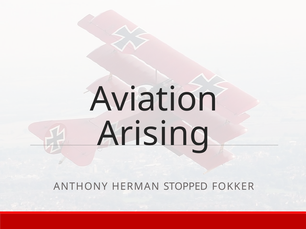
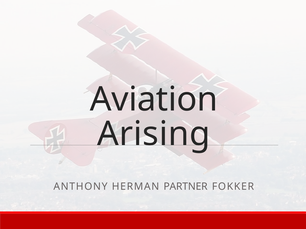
STOPPED: STOPPED -> PARTNER (186, 187)
